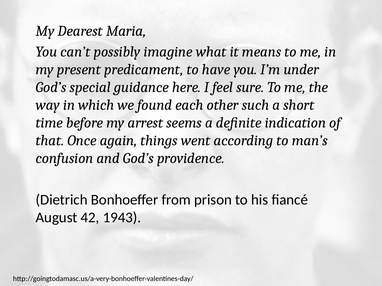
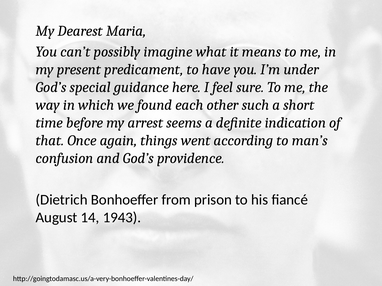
42: 42 -> 14 (90, 218)
